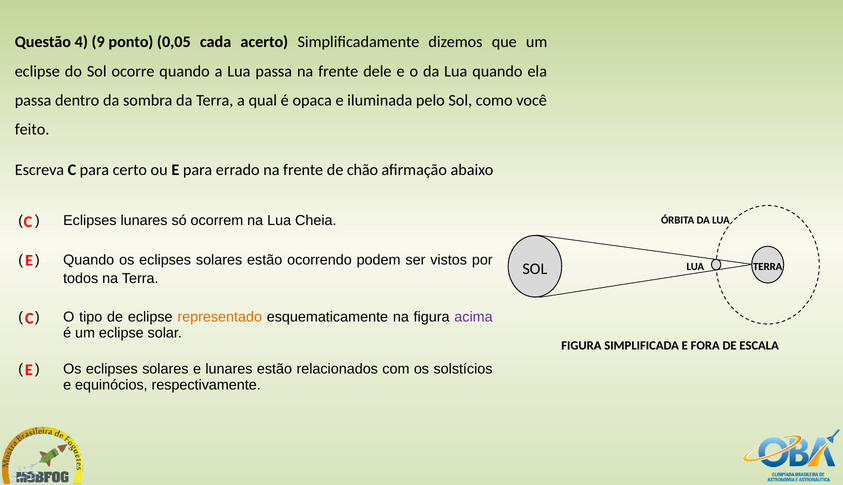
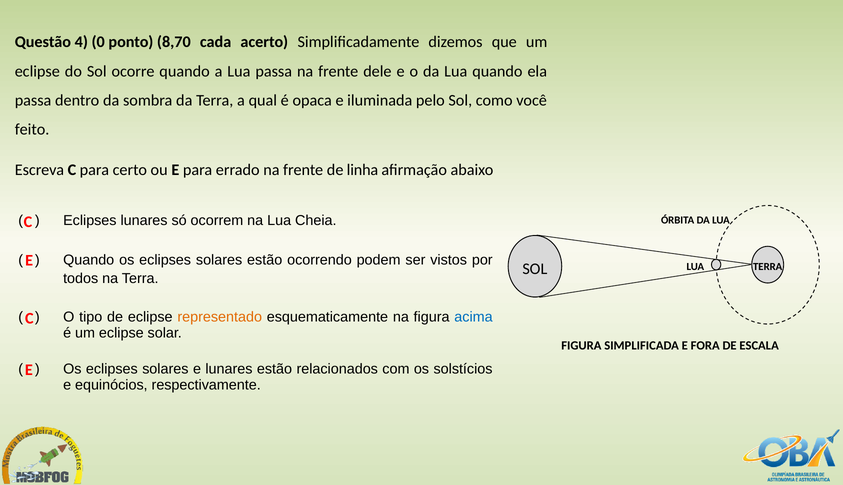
9: 9 -> 0 (98, 42)
0,05: 0,05 -> 8,70 (174, 42)
chão: chão -> linha (362, 170)
acima colour: purple -> blue (474, 318)
